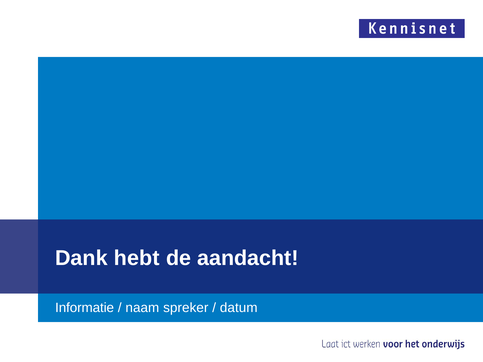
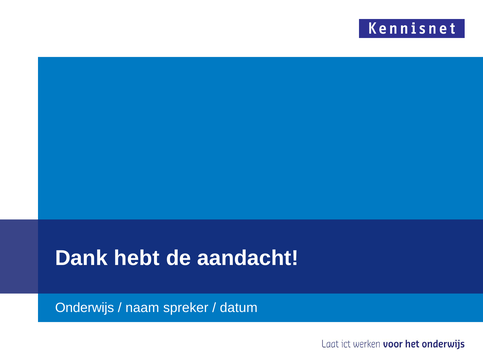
Informatie: Informatie -> Onderwijs (85, 308)
